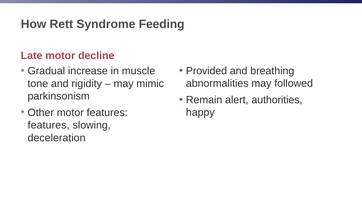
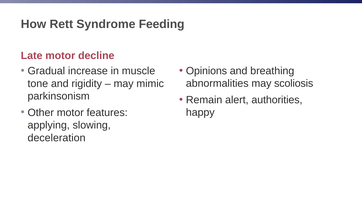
Provided: Provided -> Opinions (206, 71)
followed: followed -> scoliosis (294, 84)
features: features -> applying (49, 126)
